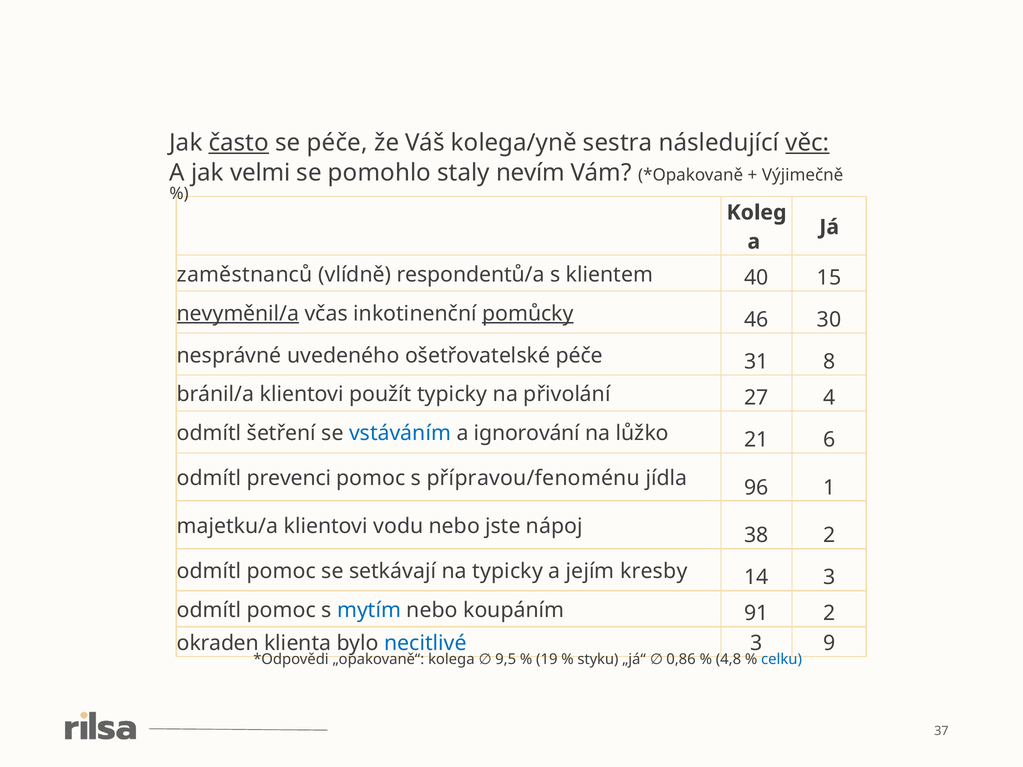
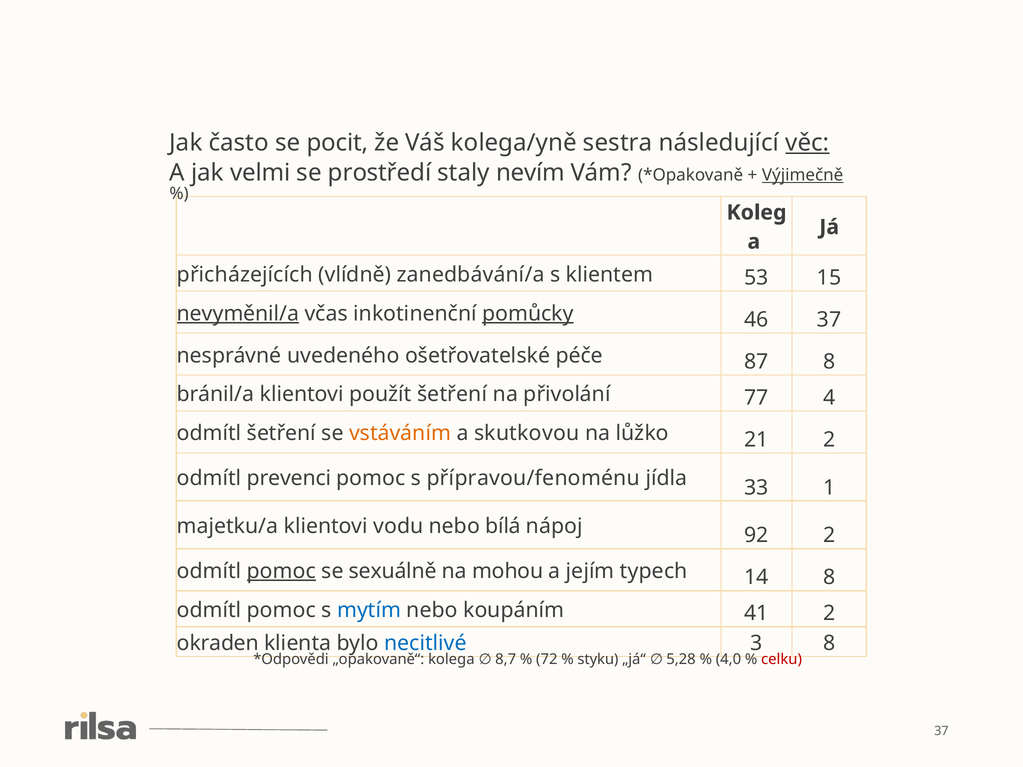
často underline: present -> none (239, 143)
se péče: péče -> pocit (337, 143)
pomohlo: pomohlo -> prostředí (380, 173)
Výjimečně underline: none -> present (803, 175)
zaměstnanců: zaměstnanců -> přicházejících (245, 275)
respondentů/a: respondentů/a -> zanedbávání/a (471, 275)
40: 40 -> 53 (757, 278)
46 30: 30 -> 37 (829, 320)
31: 31 -> 87 (757, 362)
použít typicky: typicky -> šetření (452, 395)
27: 27 -> 77 (757, 398)
vstáváním colour: blue -> orange (400, 434)
ignorování: ignorování -> skutkovou (527, 434)
21 6: 6 -> 2 (829, 440)
96: 96 -> 33 (757, 488)
jste: jste -> bílá (503, 526)
38: 38 -> 92 (757, 536)
pomoc underline: none -> present (281, 571)
setkávají: setkávají -> sexuálně (393, 571)
na typicky: typicky -> mohou (508, 571)
kresby: kresby -> typech (654, 571)
14 3: 3 -> 8 (829, 578)
91: 91 -> 41 (757, 614)
3 9: 9 -> 8 (829, 643)
9,5: 9,5 -> 8,7 (506, 660)
19: 19 -> 72 (547, 660)
0,86: 0,86 -> 5,28 (681, 660)
4,8: 4,8 -> 4,0 (729, 660)
celku colour: blue -> red (782, 660)
